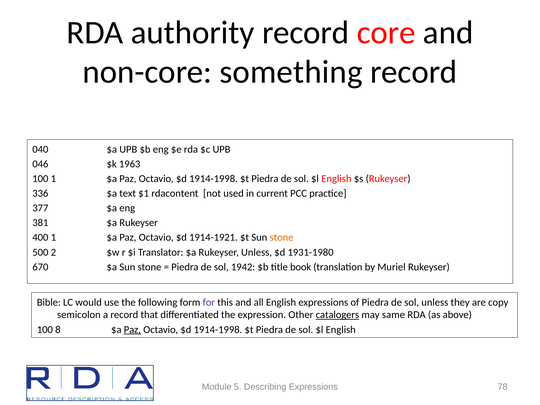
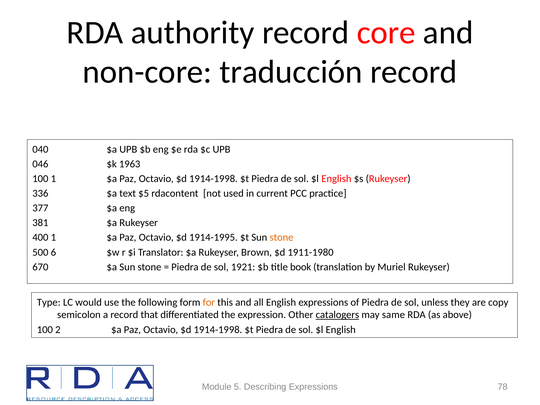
something: something -> traducción (291, 72)
$1: $1 -> $5 (144, 193)
1914-1921: 1914-1921 -> 1914-1995 (213, 238)
2: 2 -> 6 (53, 252)
Rukeyser Unless: Unless -> Brown (257, 252)
1931-1980: 1931-1980 -> 1911-1980 (311, 252)
1942: 1942 -> 1921 (243, 267)
Bible: Bible -> Type (49, 302)
for colour: purple -> orange (209, 302)
8: 8 -> 2 (58, 330)
Paz underline: present -> none (132, 330)
